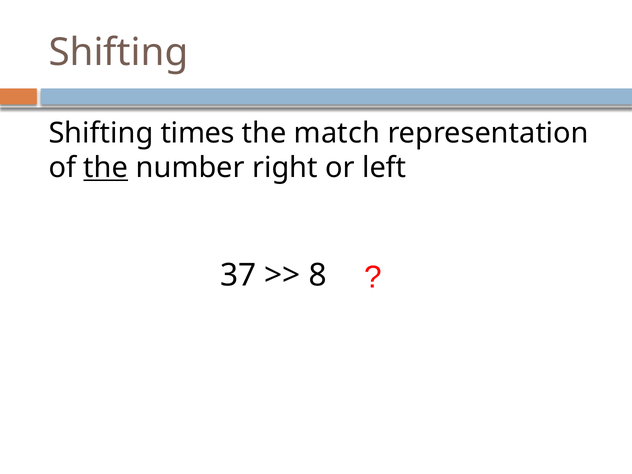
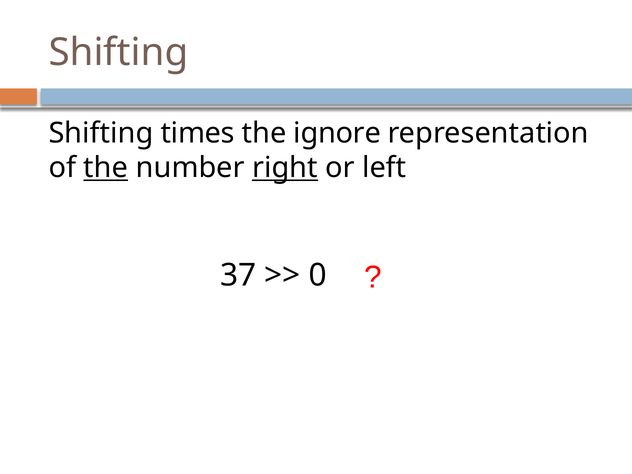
match: match -> ignore (337, 133)
right underline: none -> present (285, 168)
8: 8 -> 0 (318, 275)
